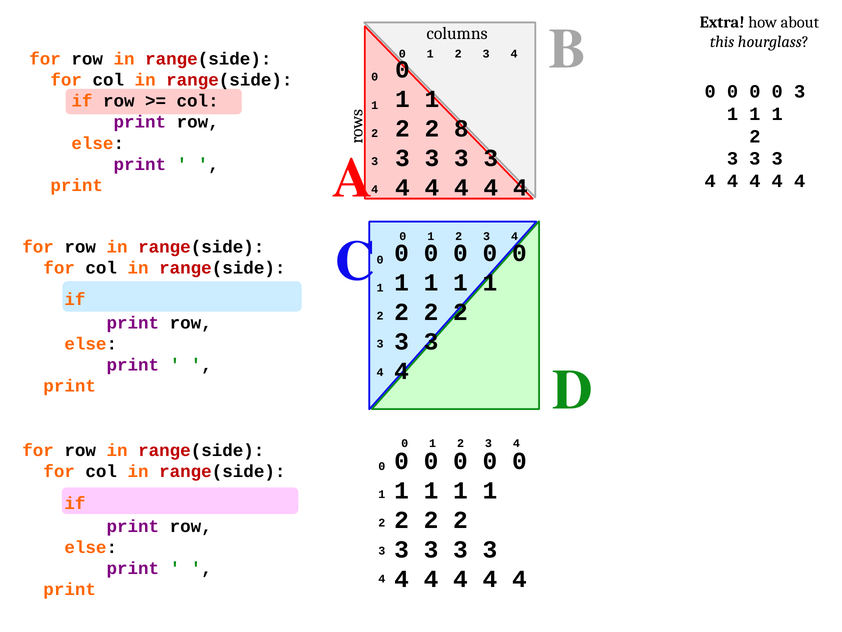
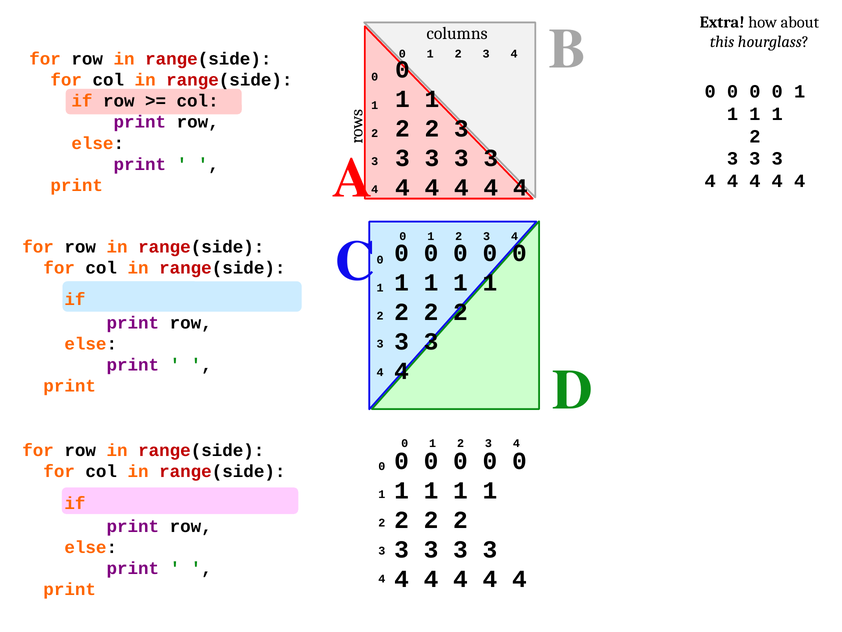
3: 3 -> 1 (800, 91)
8: 8 -> 3 (461, 129)
